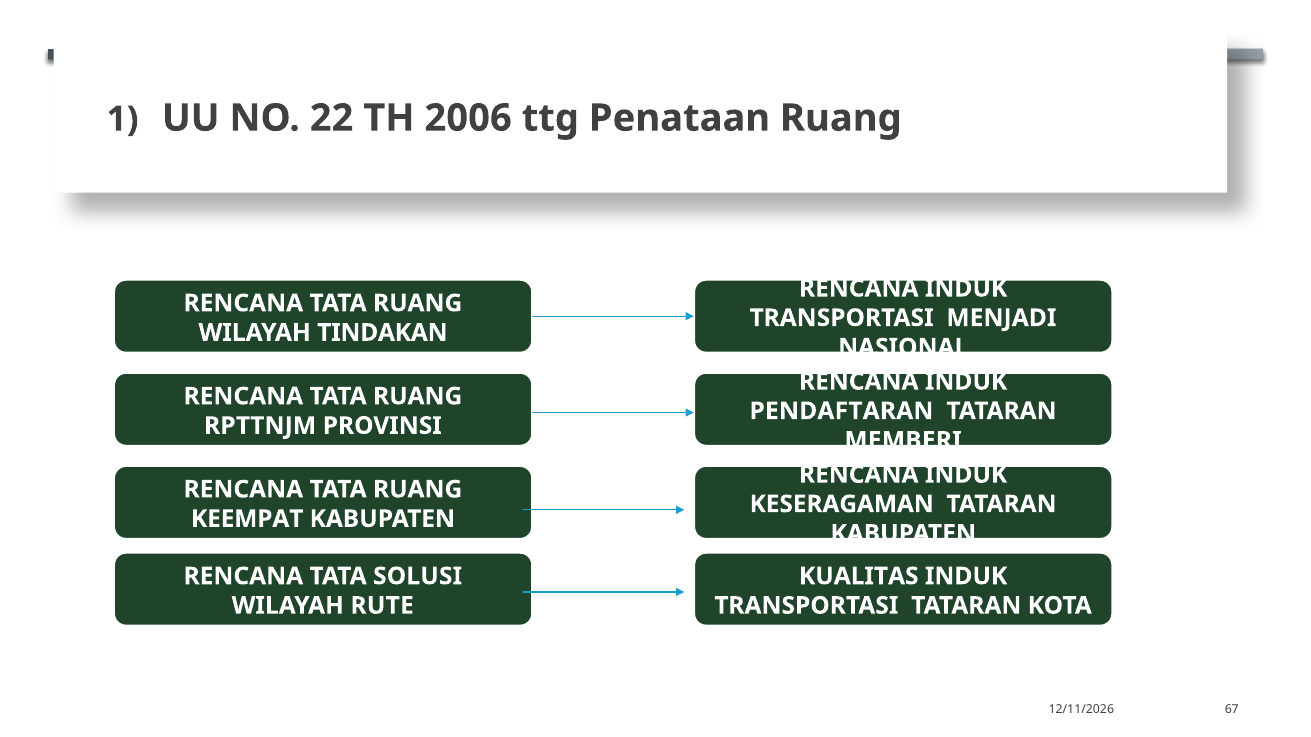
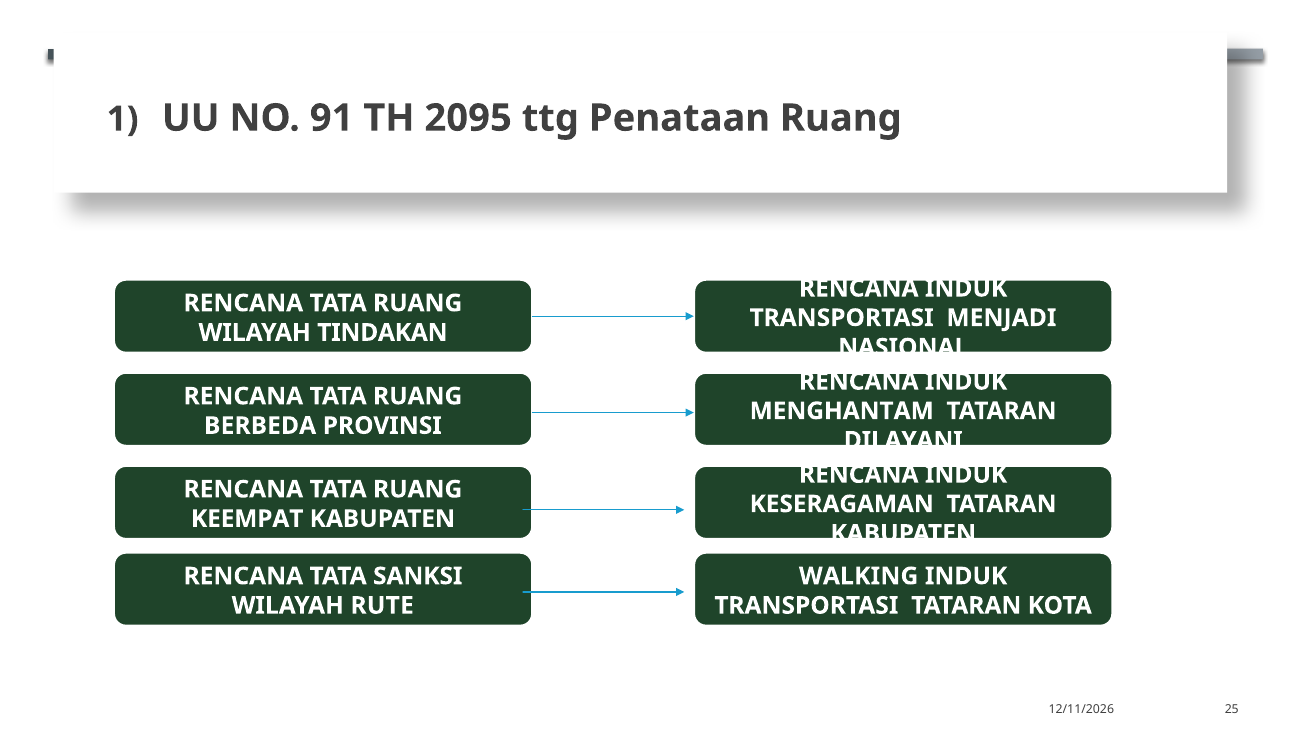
22: 22 -> 91 (332, 118)
2006: 2006 -> 2095 (468, 118)
PENDAFTARAN: PENDAFTARAN -> MENGHANTAM (842, 411)
RPTTNJM: RPTTNJM -> BERBEDA (260, 426)
MEMBERI: MEMBERI -> DILAYANI (903, 441)
SOLUSI: SOLUSI -> SANKSI (418, 576)
KUALITAS: KUALITAS -> WALKING (859, 576)
67: 67 -> 25 (1232, 710)
